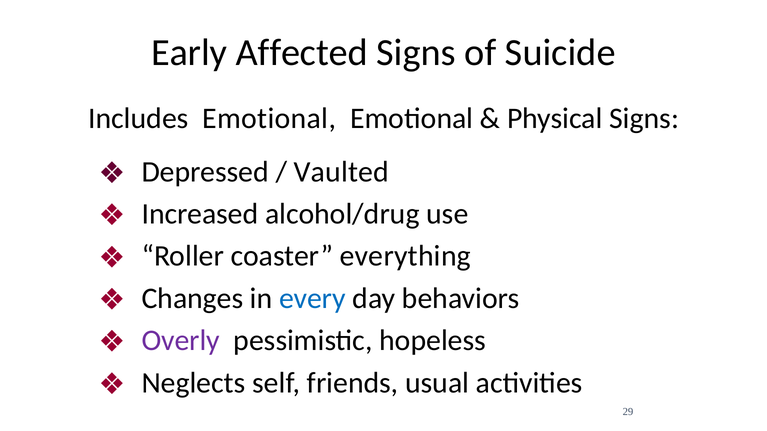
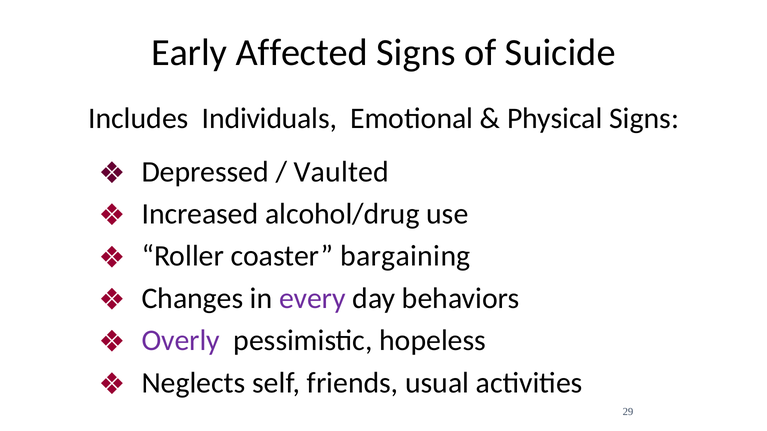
Includes Emotional: Emotional -> Individuals (269, 118)
everything: everything -> bargaining (405, 256)
every colour: blue -> purple (312, 299)
